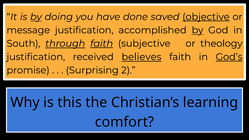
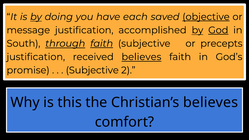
done: done -> each (135, 17)
God underline: none -> present (218, 30)
theology: theology -> precepts (221, 44)
God’s underline: present -> none (229, 57)
Surprising: Surprising -> Subjective (92, 70)
Christian’s learning: learning -> believes (211, 103)
